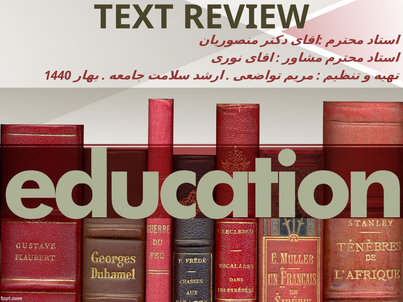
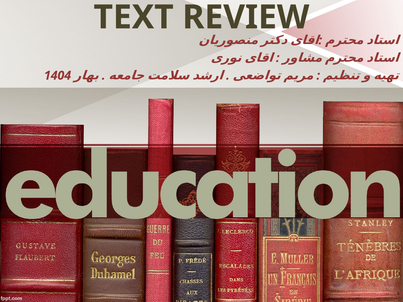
1440: 1440 -> 1404 (58, 76)
